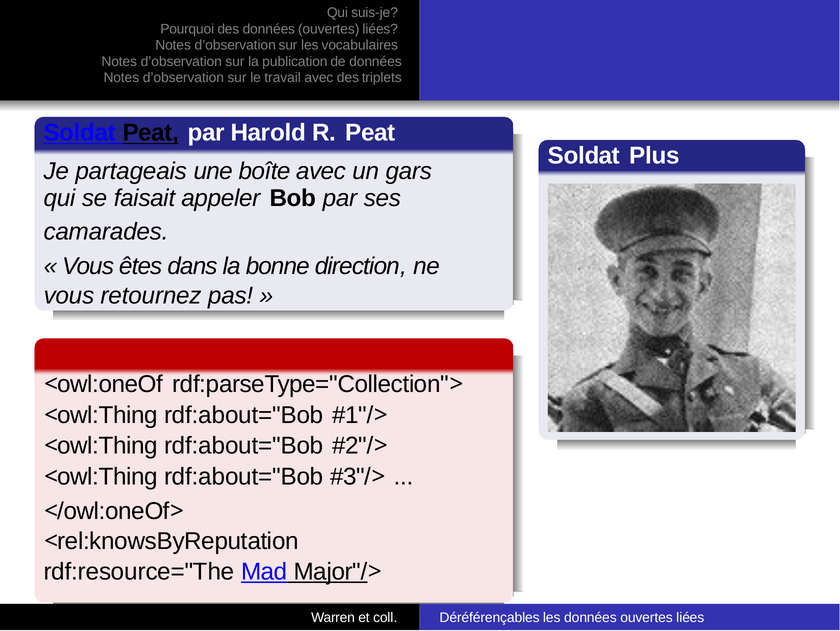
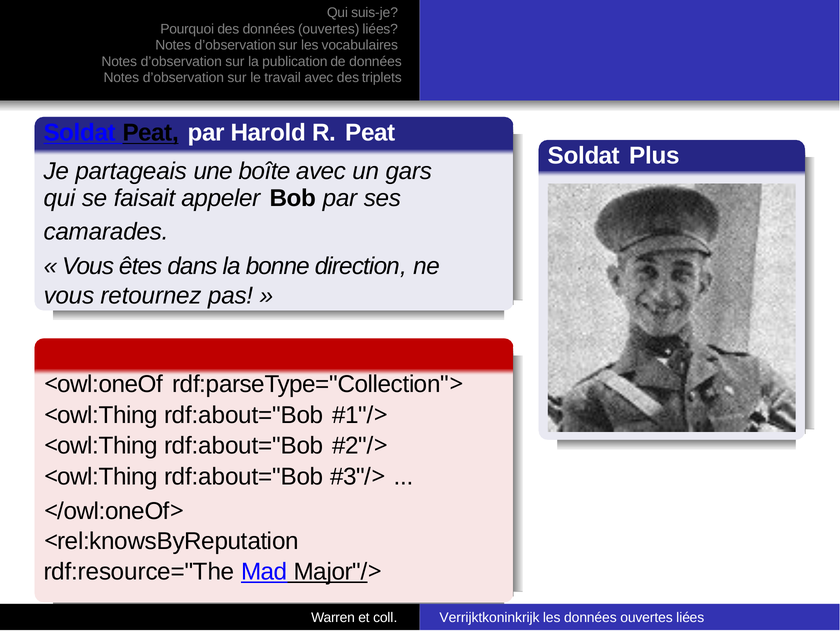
Déréférençables: Déréférençables -> Verrijktkoninkrijk (490, 617)
